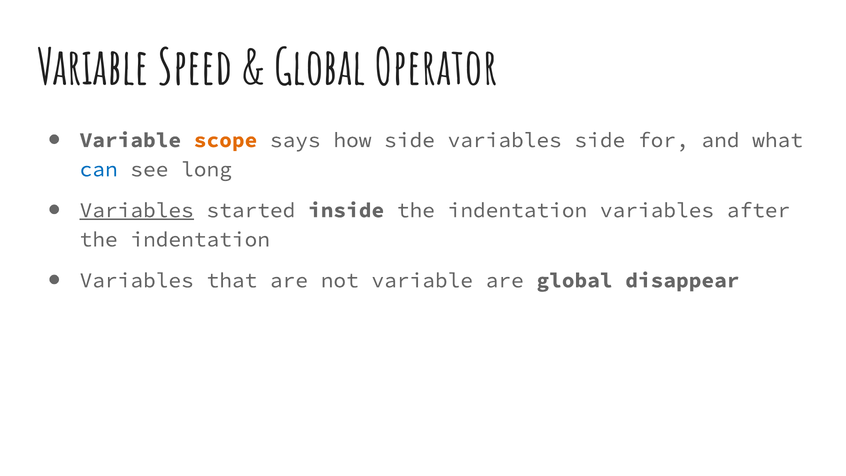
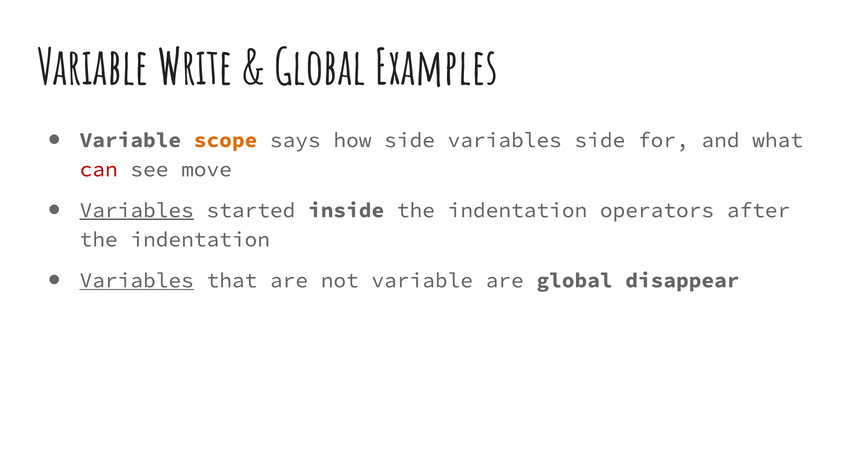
Speed: Speed -> Write (195, 69)
Operator: Operator -> Examples (436, 69)
can colour: blue -> red (99, 169)
long: long -> move (207, 169)
indentation variables: variables -> operators (657, 210)
Variables underline: none -> present (137, 280)
